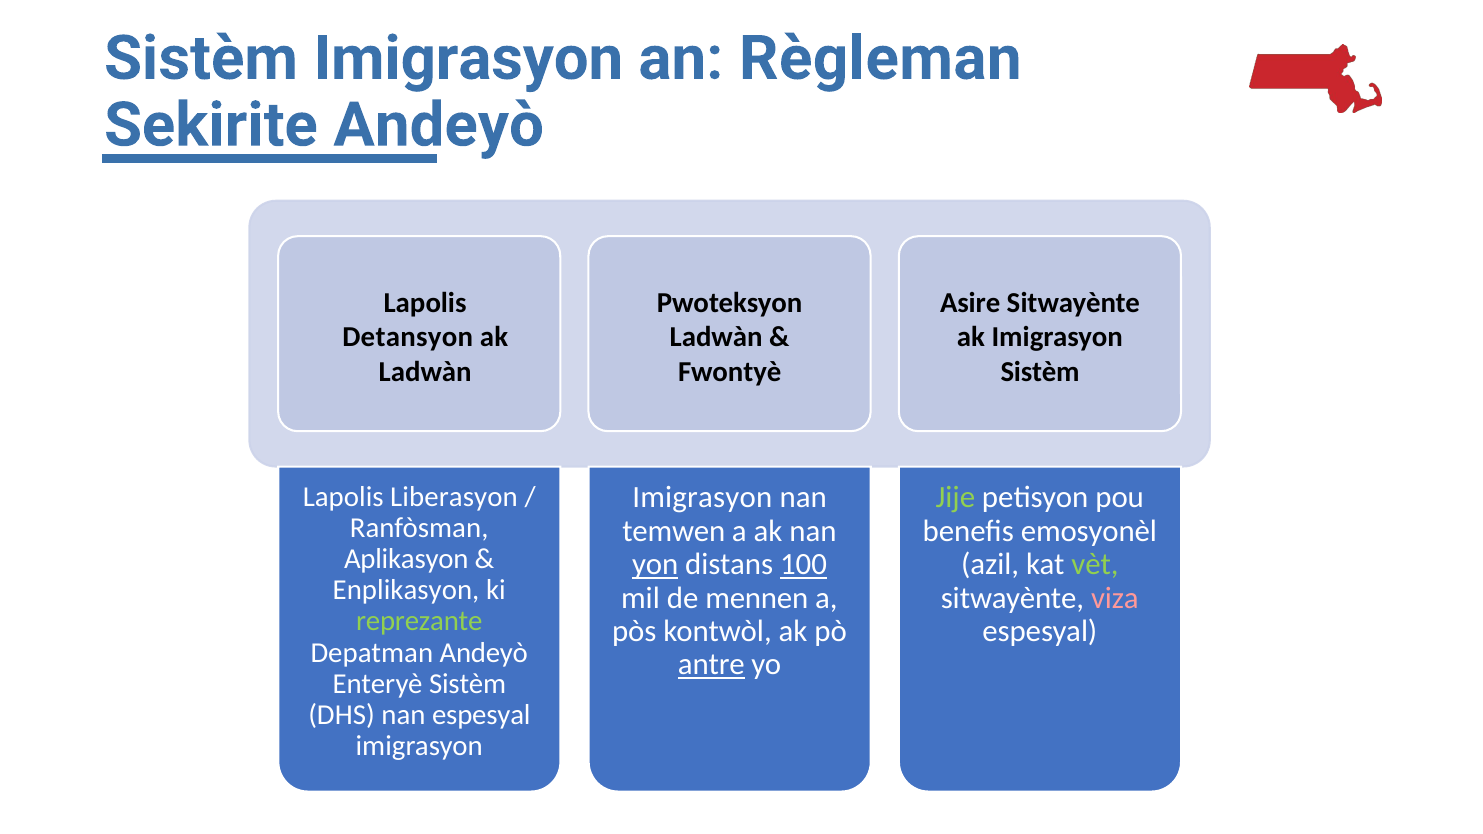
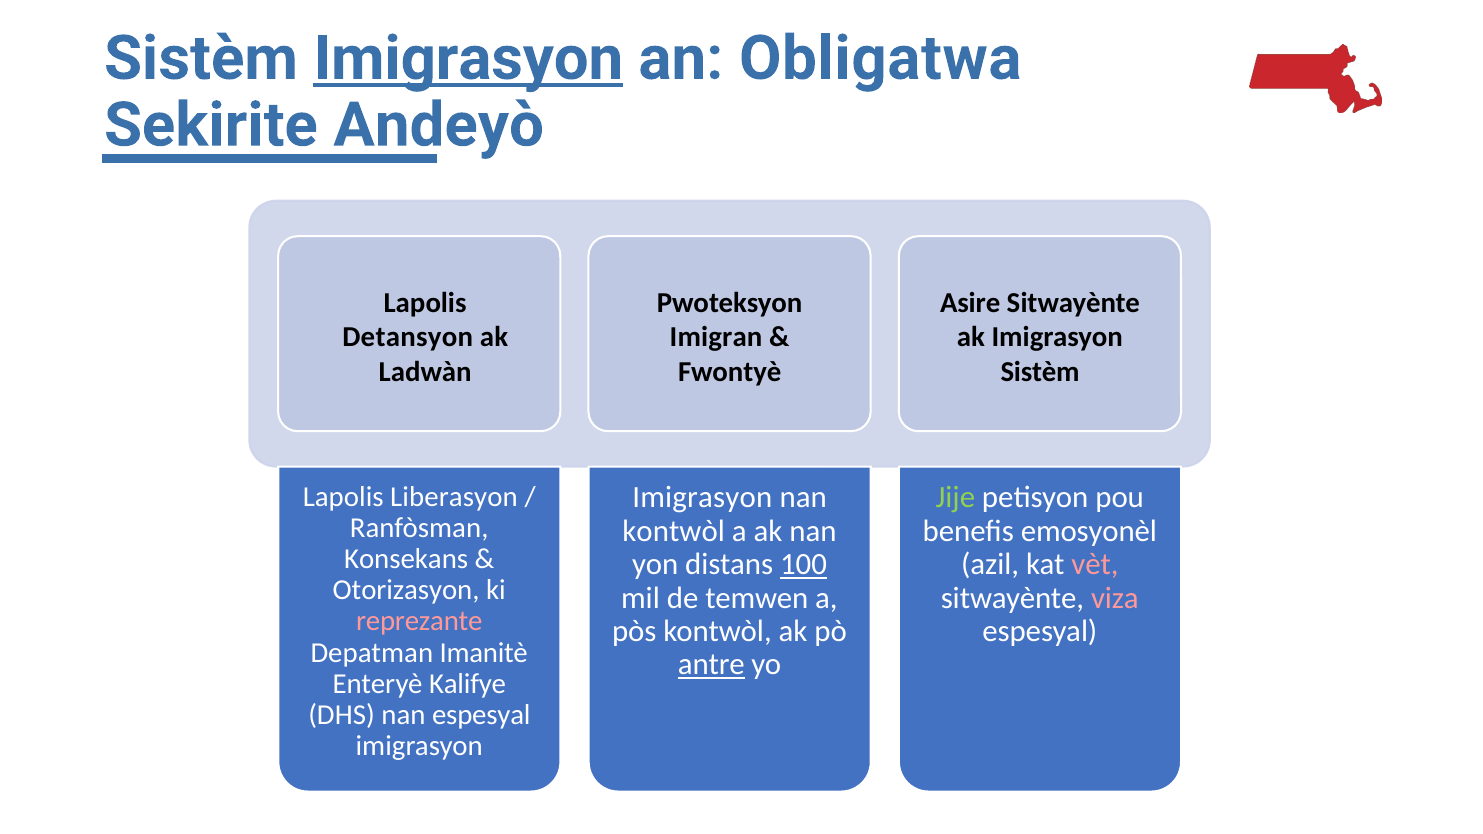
Imigrasyon underline: none -> present (468, 59)
Règleman: Règleman -> Obligatwa (880, 59)
Ladwàn: Ladwàn -> Imigran (716, 337)
temwen: temwen -> kontwòl (674, 531)
Aplikasyon: Aplikasyon -> Konsekans (406, 559)
yon underline: present -> none (655, 565)
vèt colour: light green -> pink (1095, 565)
Enplikasyon: Enplikasyon -> Otorizasyon (406, 590)
mennen: mennen -> temwen (757, 598)
reprezante colour: light green -> pink (419, 622)
Depatman Andeyò: Andeyò -> Imanitè (484, 653)
Enteryè Sistèm: Sistèm -> Kalifye (468, 684)
